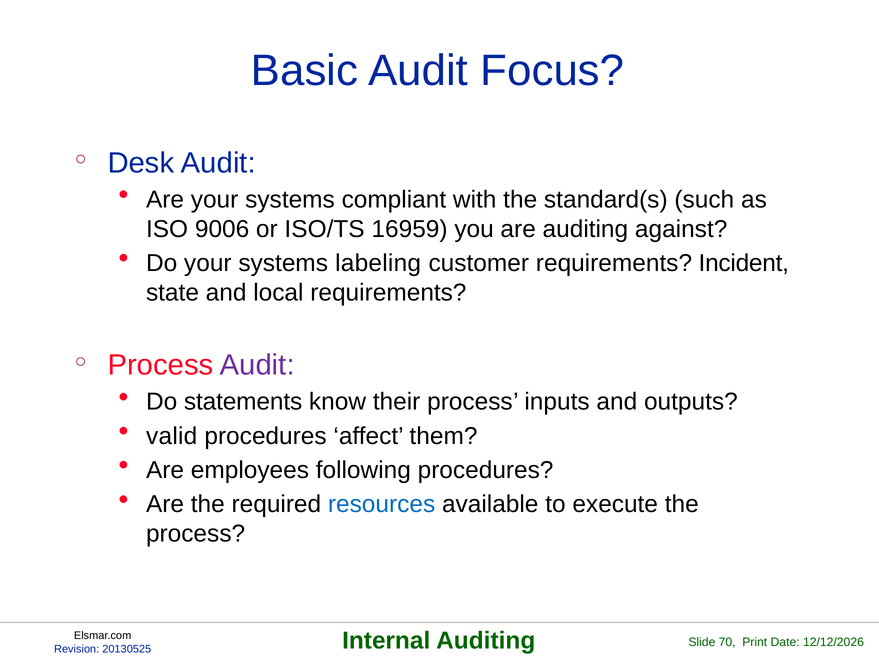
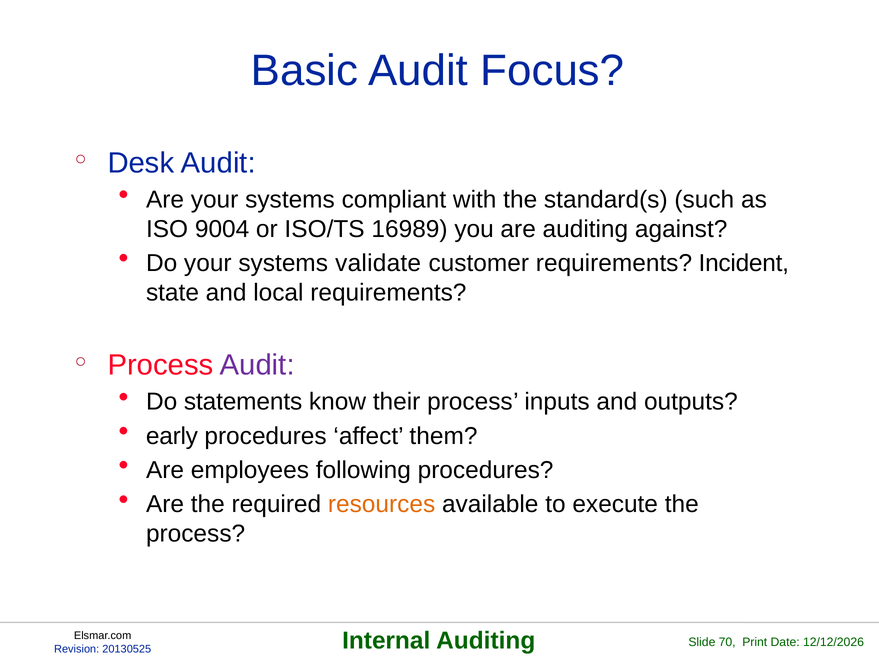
9006: 9006 -> 9004 (222, 229)
16959: 16959 -> 16989 (410, 229)
labeling: labeling -> validate (378, 263)
valid: valid -> early (172, 436)
resources colour: blue -> orange (382, 505)
